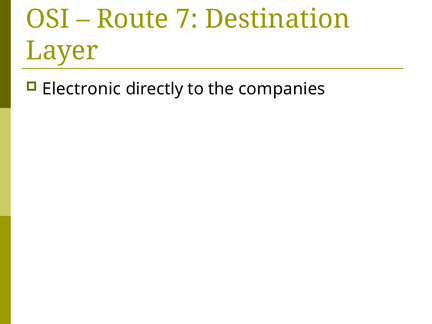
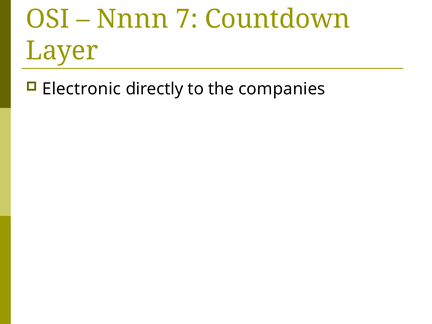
Route: Route -> Nnnn (132, 19)
Destination: Destination -> Countdown (277, 19)
